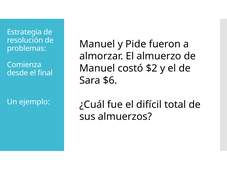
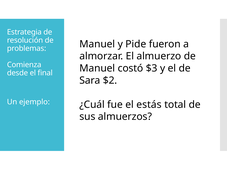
$2: $2 -> $3 (152, 68)
$6: $6 -> $2 (110, 80)
difícil: difícil -> estás (149, 105)
